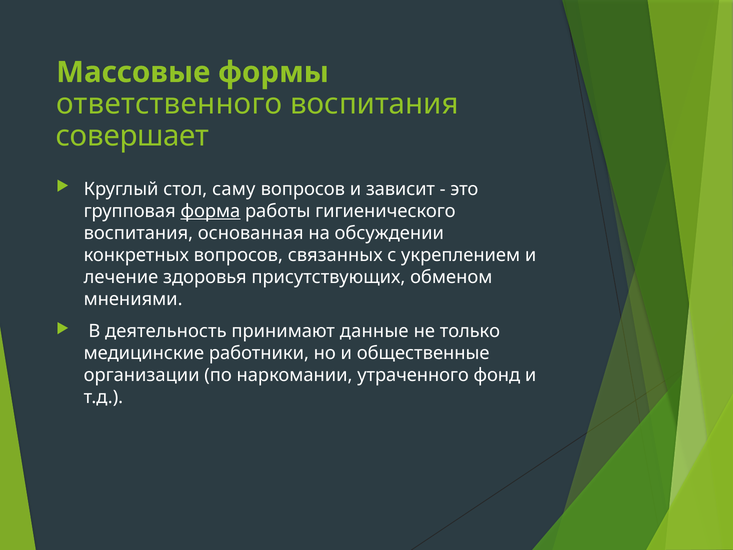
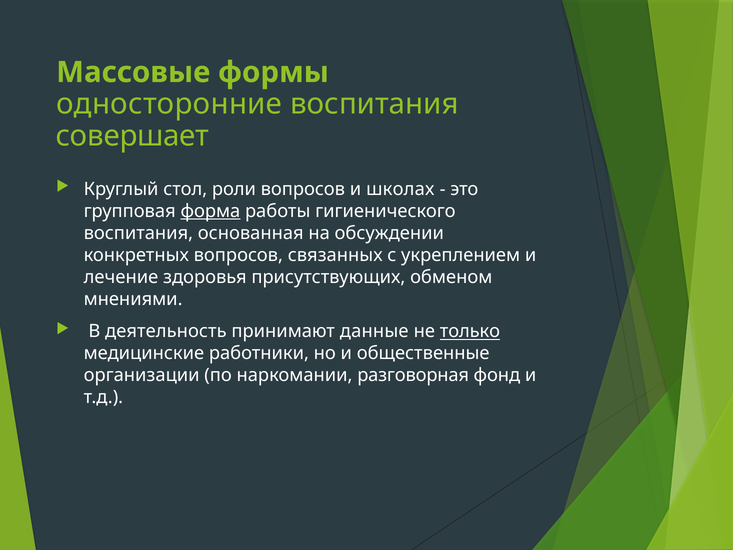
ответственного: ответственного -> односторонние (169, 104)
саму: саму -> роли (234, 189)
зависит: зависит -> школах (400, 189)
только underline: none -> present (470, 331)
утраченного: утраченного -> разговорная (413, 375)
